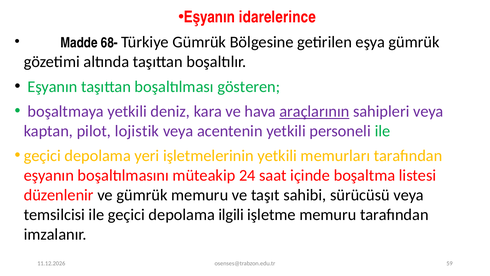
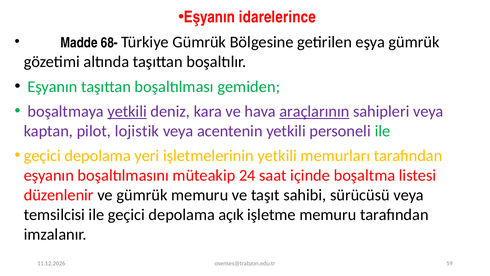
gösteren: gösteren -> gemiden (249, 86)
yetkili underline: none -> present (127, 111)
ilgili: ilgili -> açık (231, 214)
